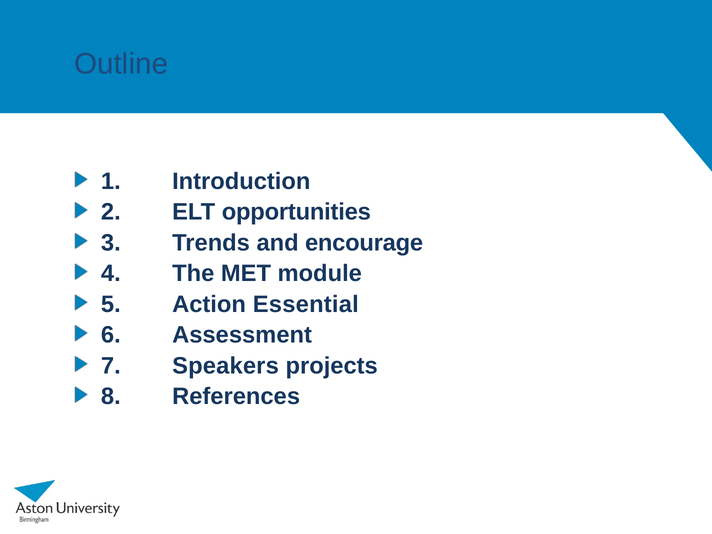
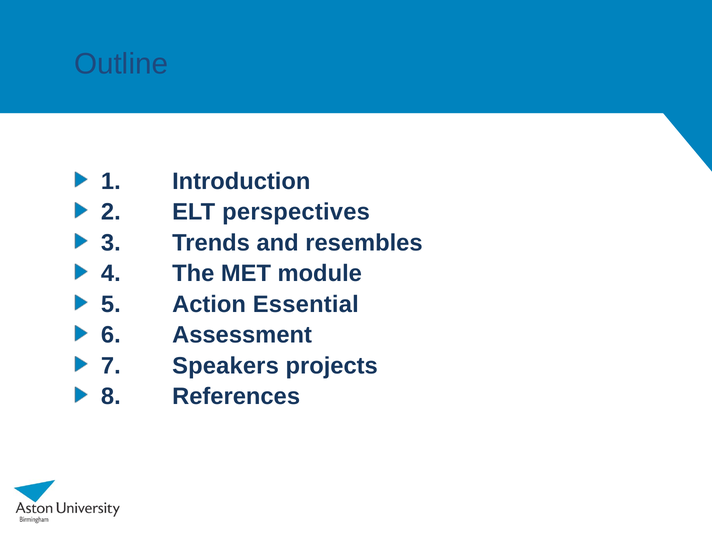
opportunities: opportunities -> perspectives (296, 212)
encourage: encourage -> resembles (364, 243)
